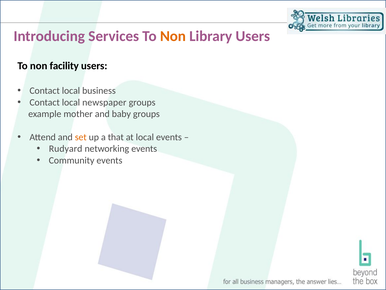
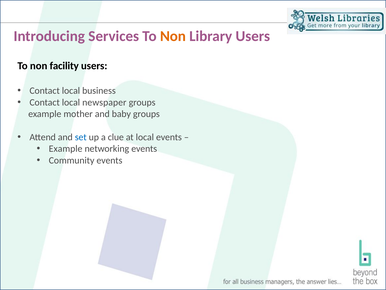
set colour: orange -> blue (81, 137)
that: that -> clue (116, 137)
Rudyard: Rudyard -> Example (66, 149)
